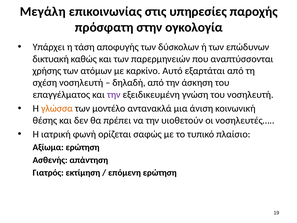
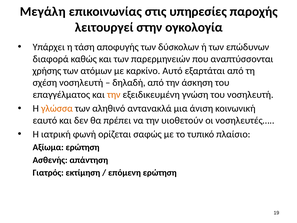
πρόσφατη: πρόσφατη -> λειτουργεί (104, 27)
δικτυακή: δικτυακή -> διαφορά (51, 59)
την colour: purple -> orange (114, 95)
μοντέλο: μοντέλο -> αληθινό (109, 108)
θέσης: θέσης -> εαυτό (45, 120)
